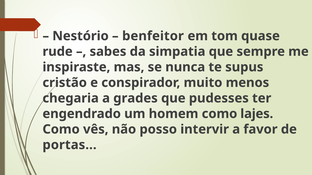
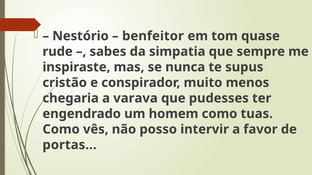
grades: grades -> varava (135, 98)
lajes: lajes -> tuas (257, 114)
